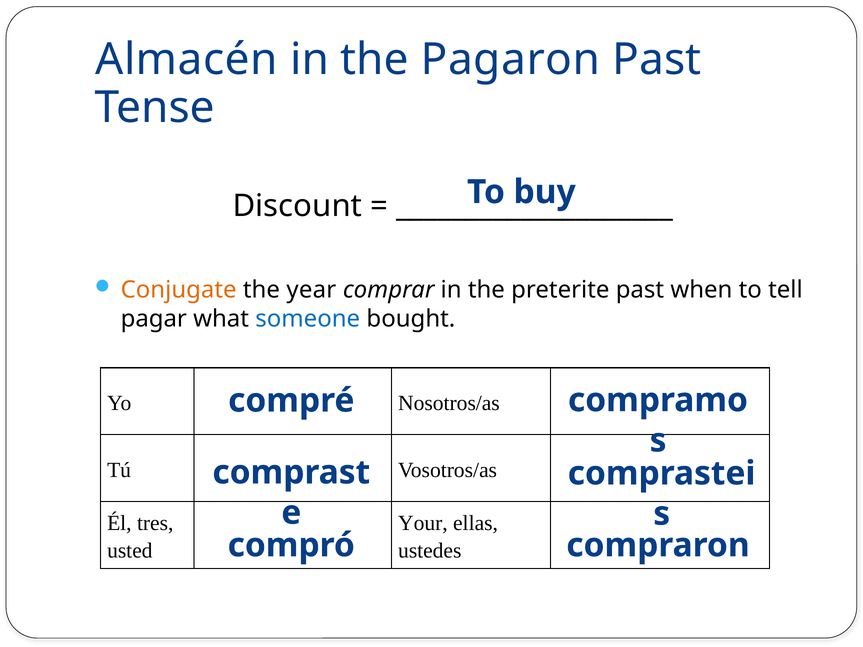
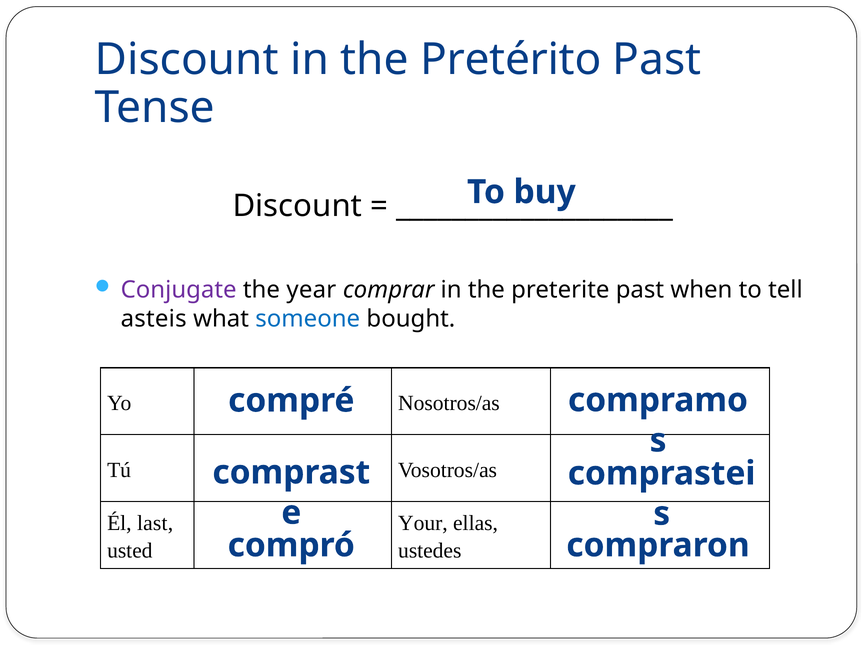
Almacén: Almacén -> Discount (187, 60)
Pagaron: Pagaron -> Pretérito (511, 60)
Conjugate colour: orange -> purple (179, 290)
pagar: pagar -> asteis (154, 319)
tres: tres -> last (155, 523)
